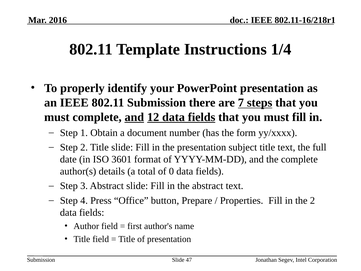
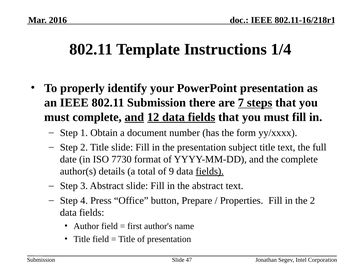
3601: 3601 -> 7730 (122, 159)
0: 0 -> 9 (171, 171)
fields underline: none -> present (210, 171)
